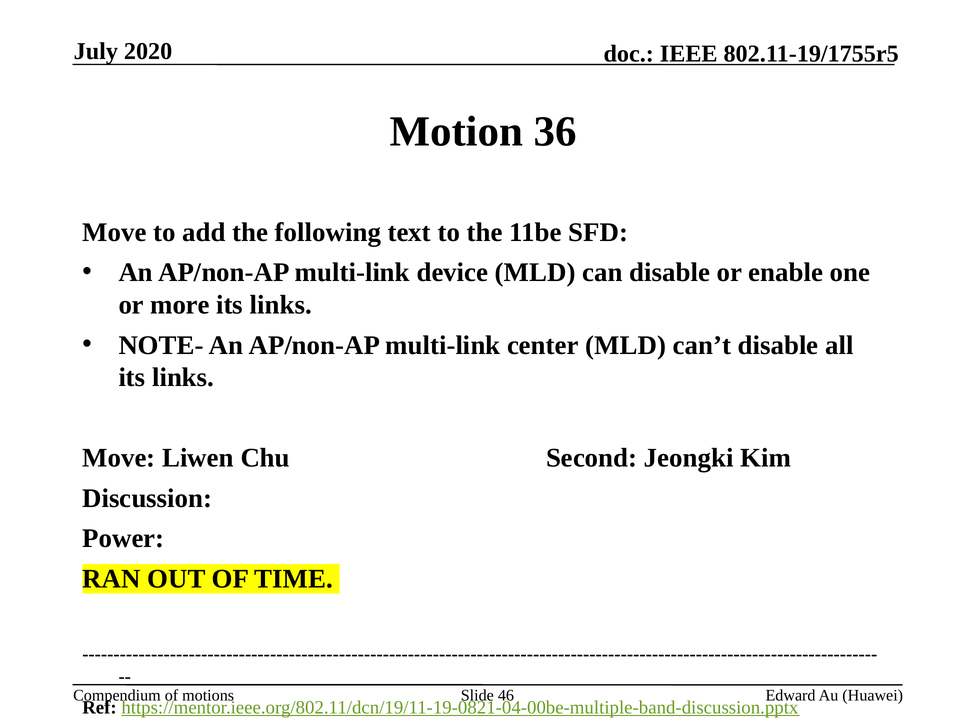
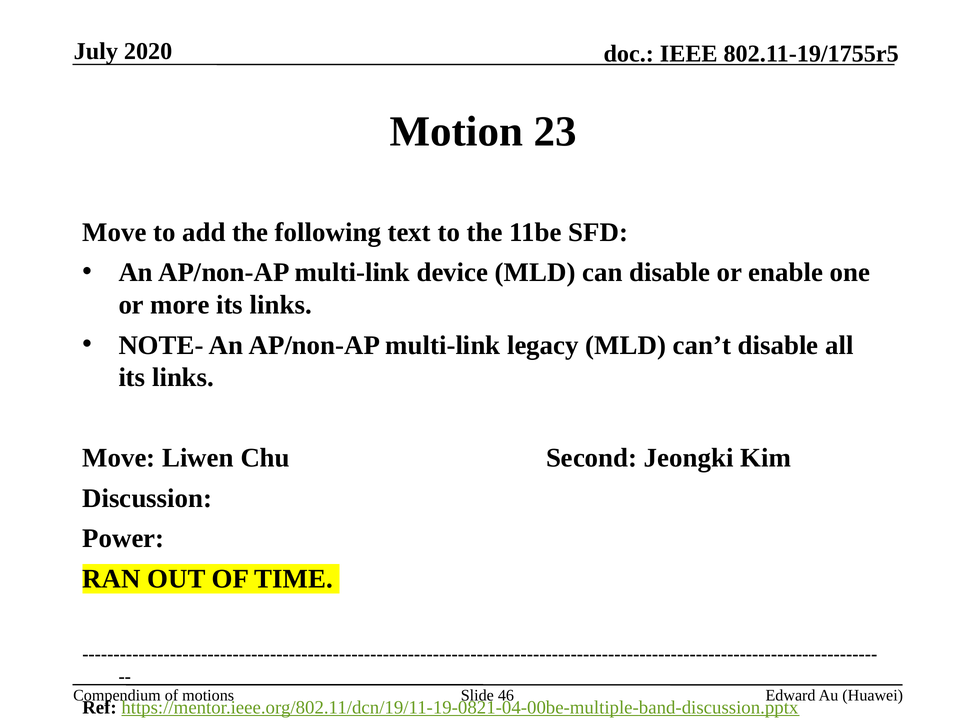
36: 36 -> 23 (555, 132)
center: center -> legacy (543, 345)
